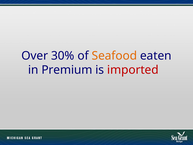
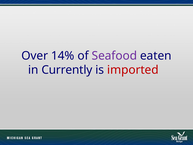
30%: 30% -> 14% (63, 56)
Seafood colour: orange -> purple (114, 56)
Premium: Premium -> Currently (67, 70)
